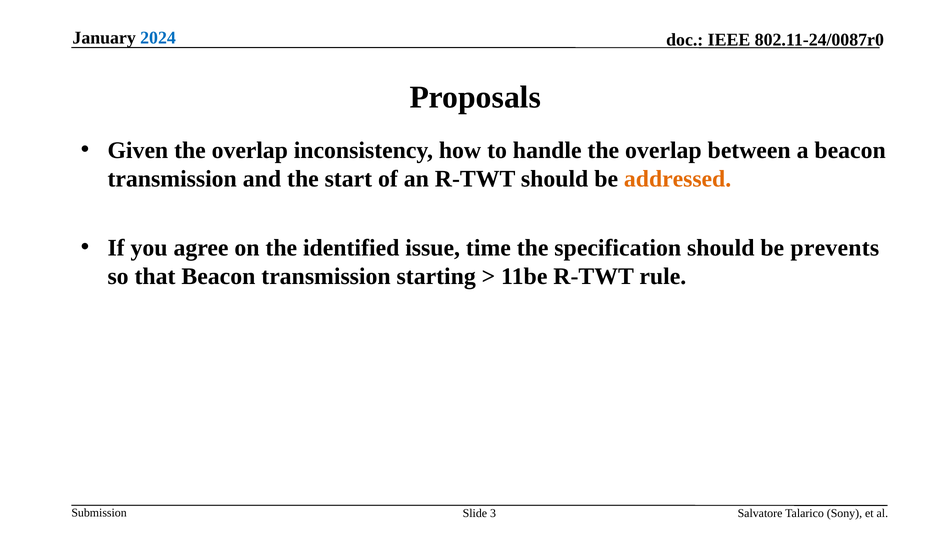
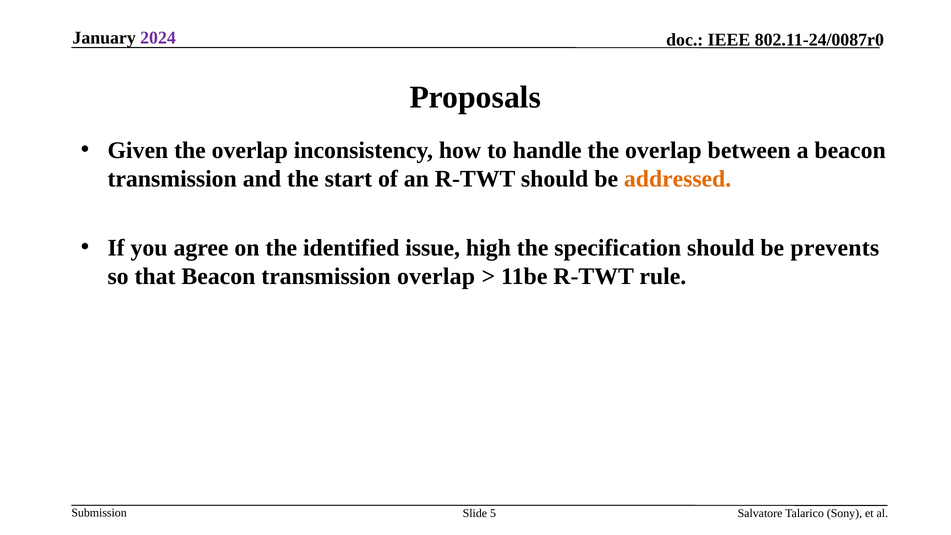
2024 colour: blue -> purple (158, 38)
time: time -> high (488, 248)
transmission starting: starting -> overlap (436, 276)
3: 3 -> 5 (493, 513)
